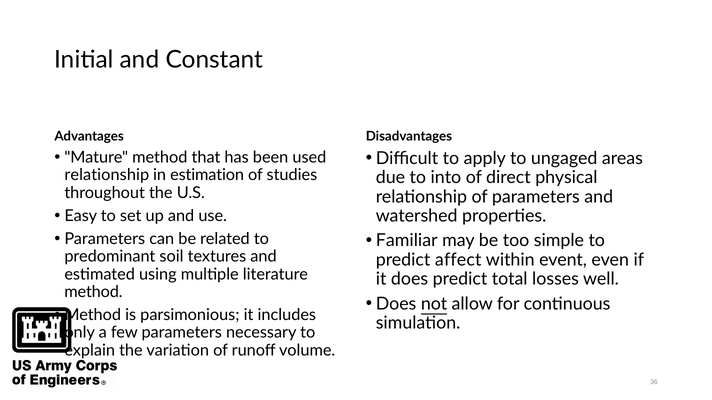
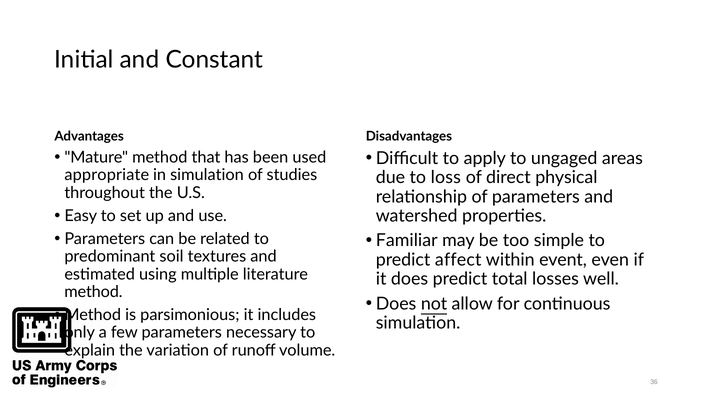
relationship: relationship -> appropriate (107, 175)
in estimation: estimation -> simulation (207, 175)
into: into -> loss (446, 178)
